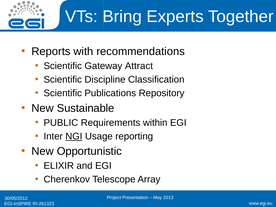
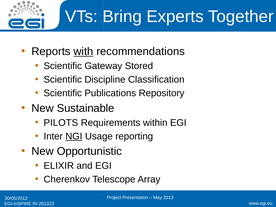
with underline: none -> present (83, 51)
Attract: Attract -> Stored (139, 66)
PUBLIC: PUBLIC -> PILOTS (61, 123)
